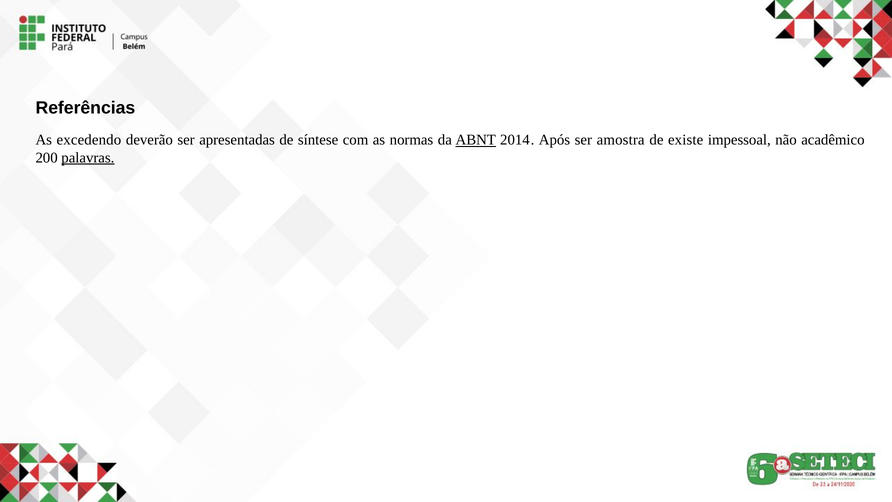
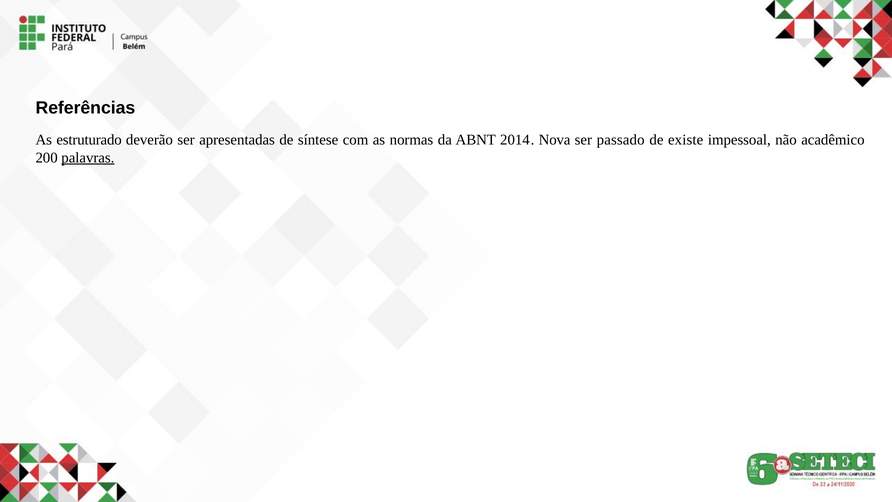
excedendo: excedendo -> estruturado (89, 140)
ABNT underline: present -> none (476, 140)
Após: Após -> Nova (555, 140)
amostra: amostra -> passado (621, 140)
